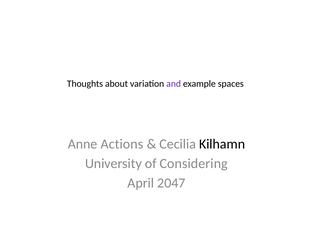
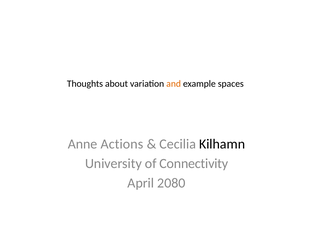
and colour: purple -> orange (174, 84)
Considering: Considering -> Connectivity (194, 163)
2047: 2047 -> 2080 (171, 183)
